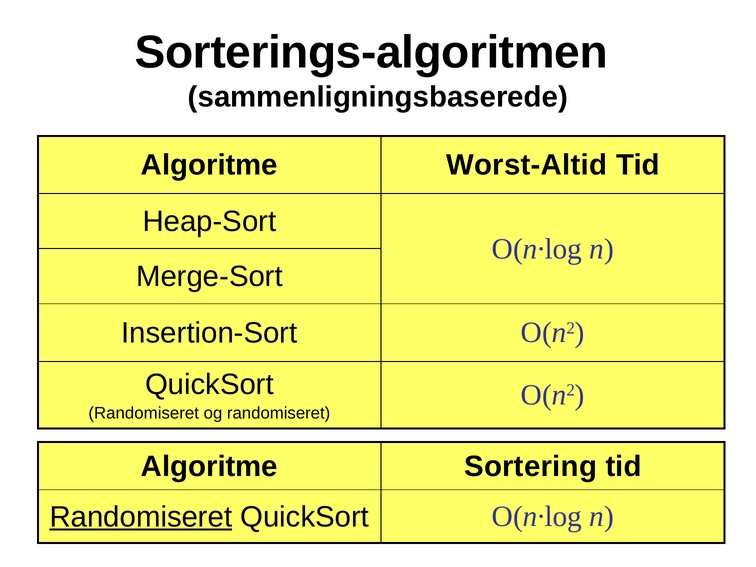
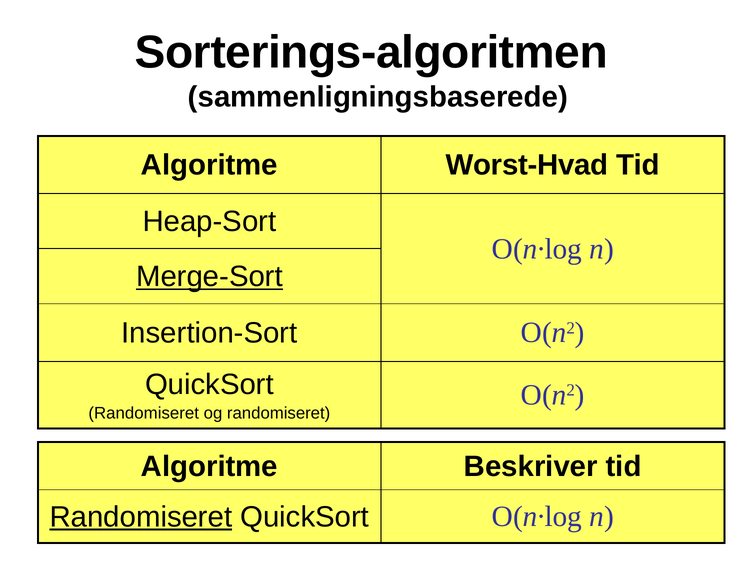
Worst-Altid: Worst-Altid -> Worst-Hvad (527, 165)
Merge-Sort underline: none -> present (209, 277)
Sortering: Sortering -> Beskriver (531, 466)
